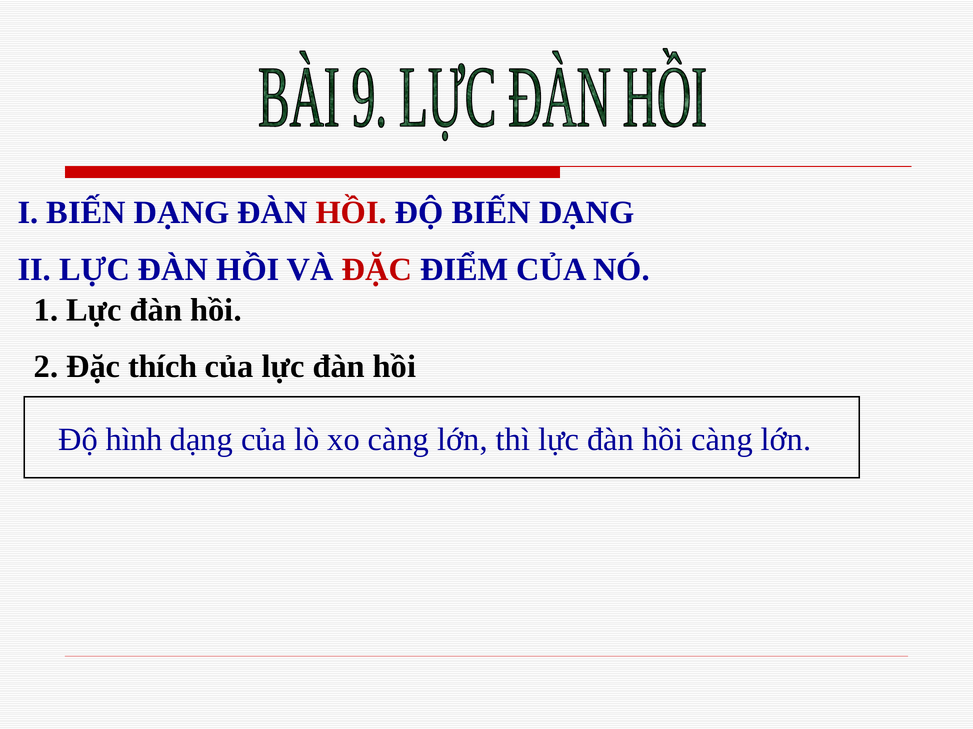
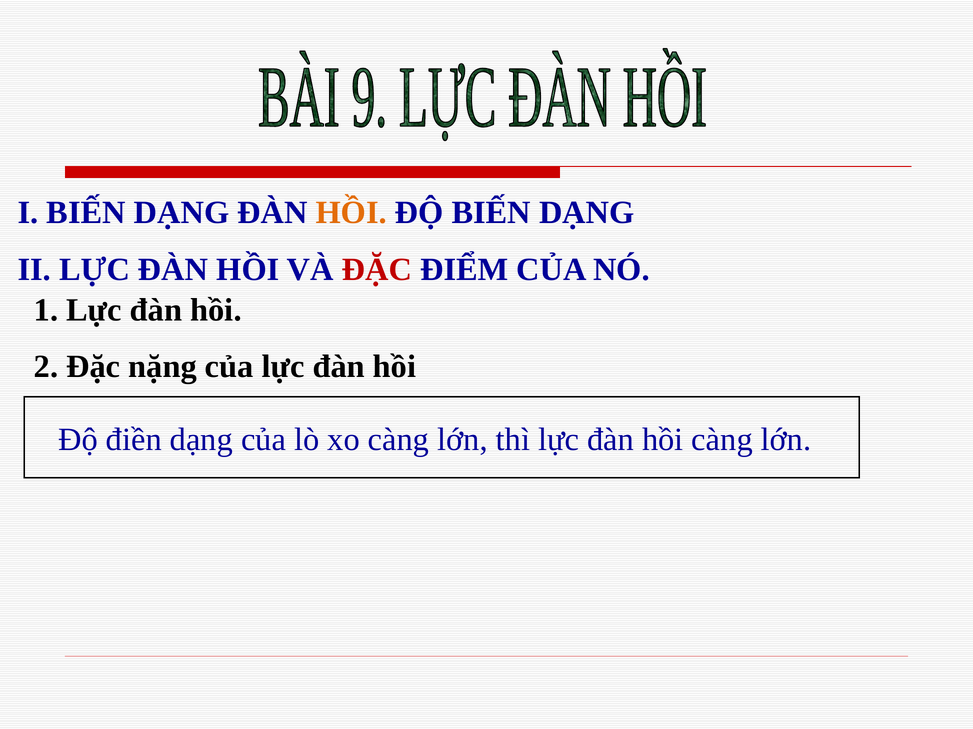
HỒI colour: red -> orange (351, 213)
thích: thích -> nặng (163, 367)
hình: hình -> điền (134, 440)
